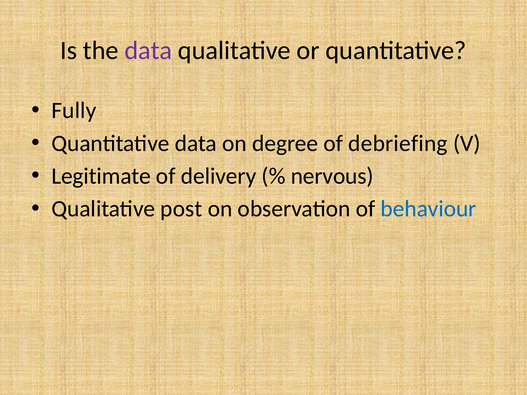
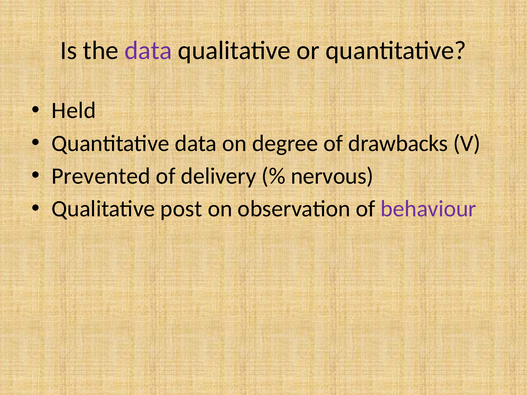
Fully: Fully -> Held (74, 111)
debriefing: debriefing -> drawbacks (398, 143)
Legitimate: Legitimate -> Prevented (101, 176)
behaviour colour: blue -> purple (429, 209)
